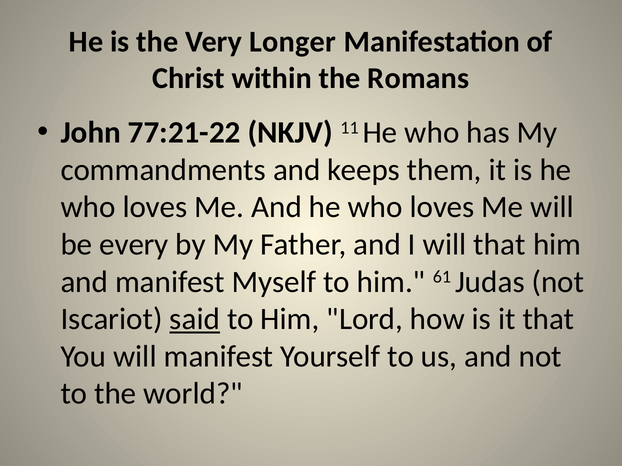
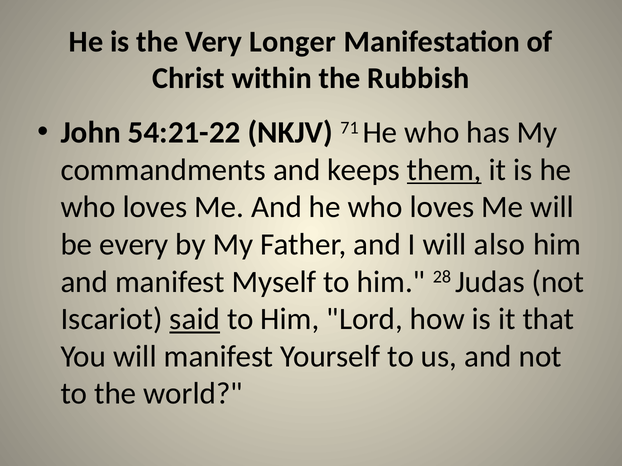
Romans: Romans -> Rubbish (418, 78)
77:21-22: 77:21-22 -> 54:21-22 (184, 133)
11: 11 -> 71 (350, 128)
them underline: none -> present (444, 170)
will that: that -> also (500, 245)
61: 61 -> 28 (442, 277)
